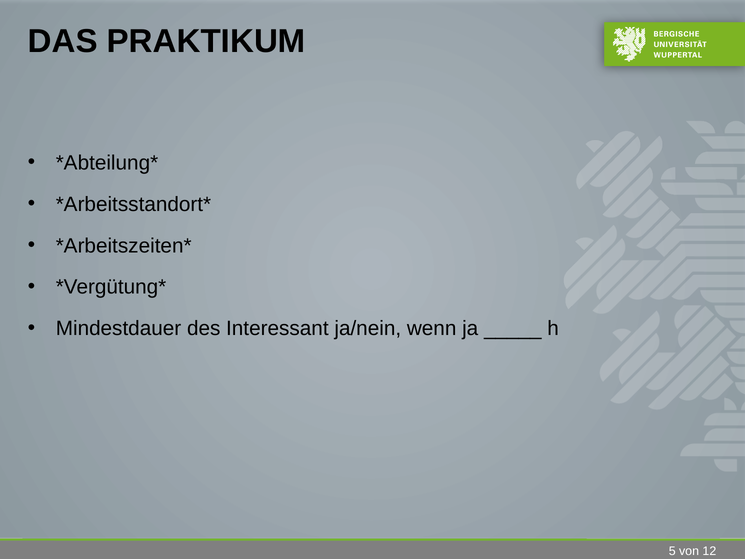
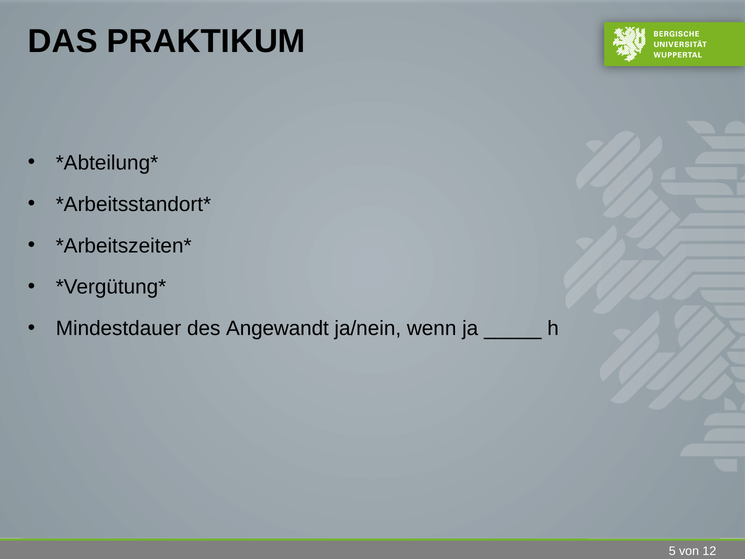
Interessant: Interessant -> Angewandt (277, 328)
